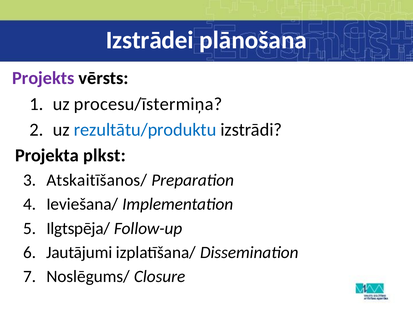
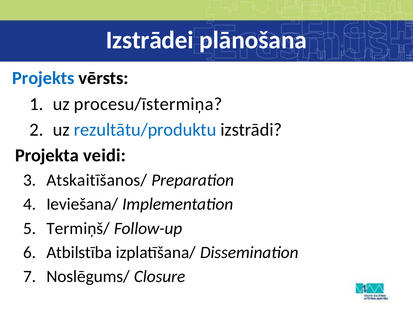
Projekts colour: purple -> blue (43, 78)
plkst: plkst -> veidi (104, 155)
Ilgtspēja/: Ilgtspēja/ -> Termiņš/ (78, 228)
Jautājumi: Jautājumi -> Atbilstība (79, 252)
